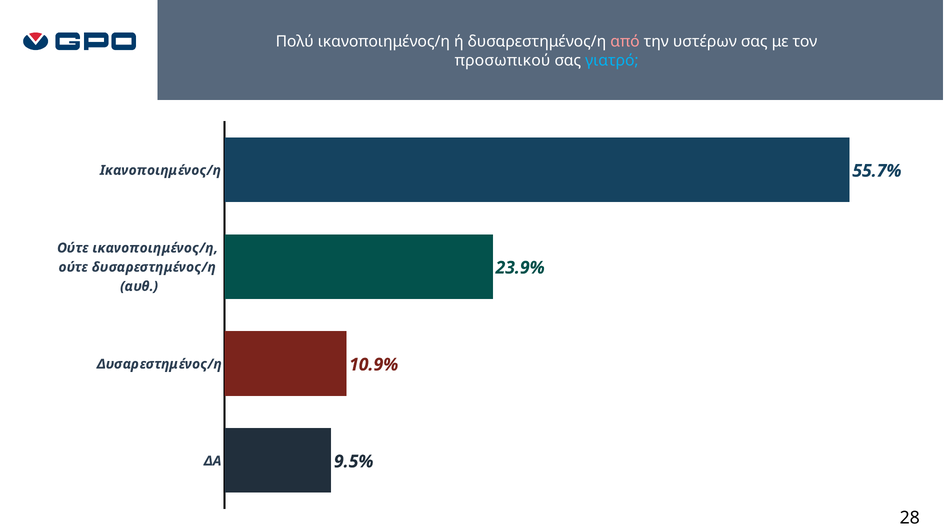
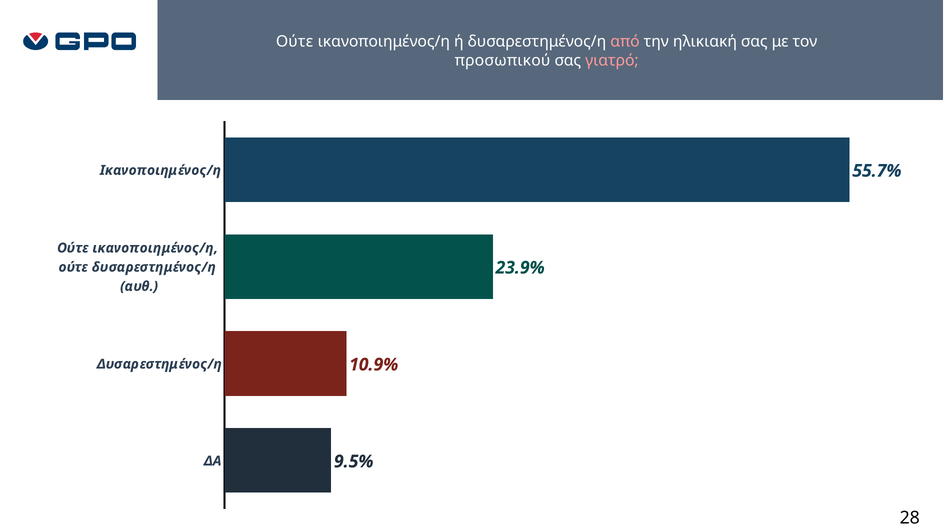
Πολύ: Πολύ -> Ούτε (295, 42)
υστέρων: υστέρων -> ηλικιακή (705, 42)
γιατρό colour: light blue -> pink (612, 61)
